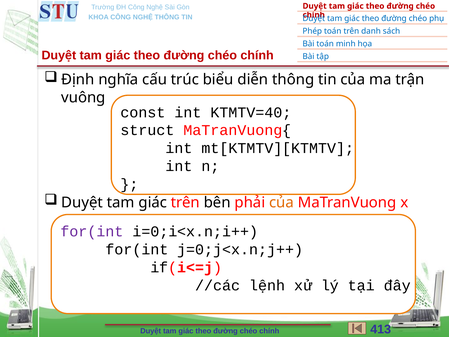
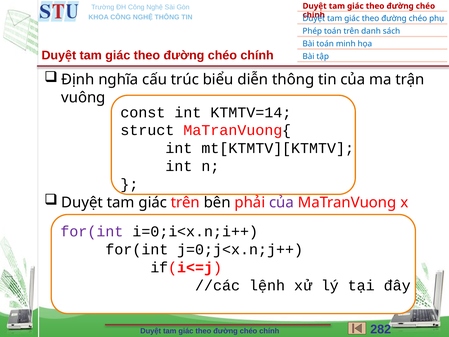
KTMTV=40: KTMTV=40 -> KTMTV=14 (251, 112)
của colour: orange -> purple (282, 202)
413: 413 -> 282 (381, 329)
